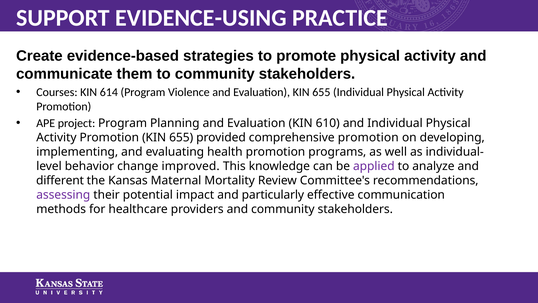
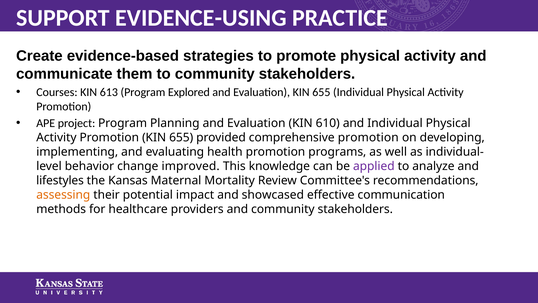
614: 614 -> 613 (109, 92)
Violence: Violence -> Explored (189, 92)
different: different -> lifestyles (60, 180)
assessing colour: purple -> orange (63, 195)
particularly: particularly -> showcased (273, 195)
